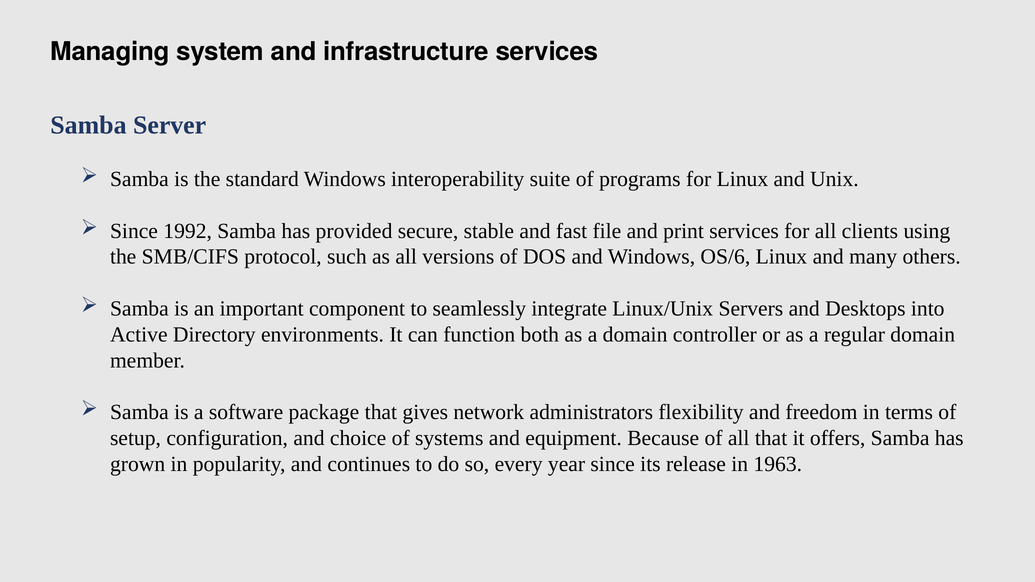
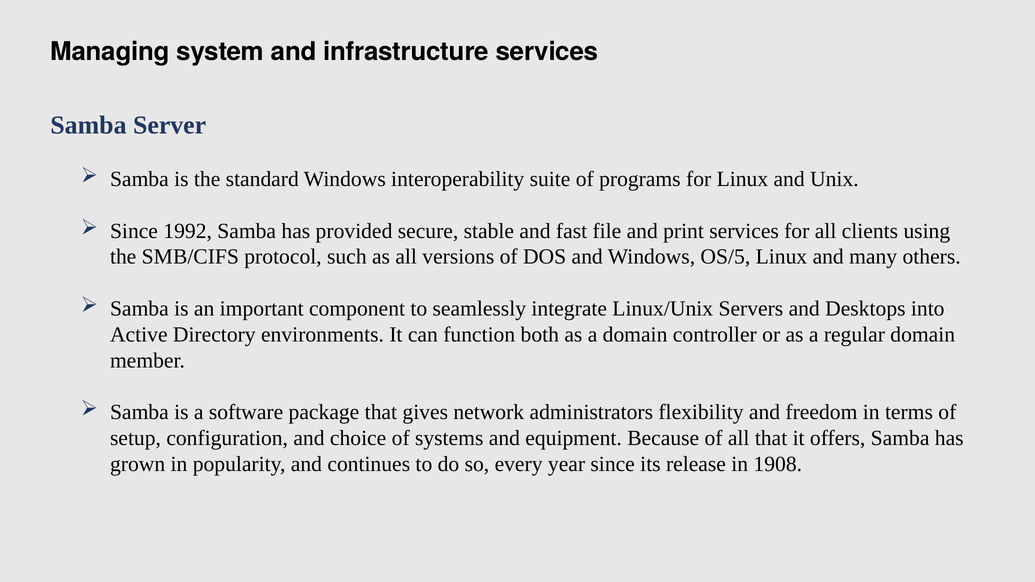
OS/6: OS/6 -> OS/5 (725, 257)
1963: 1963 -> 1908 (778, 464)
